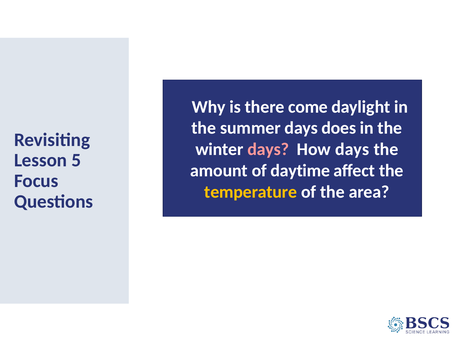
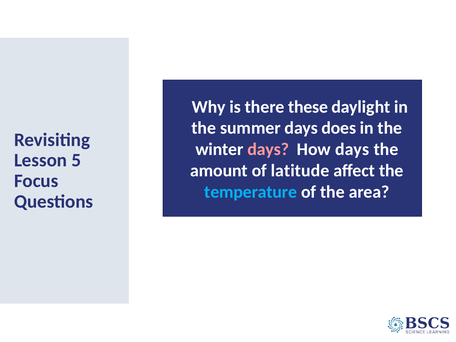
come: come -> these (308, 107)
daytime: daytime -> latitude (300, 171)
temperature colour: yellow -> light blue (251, 192)
